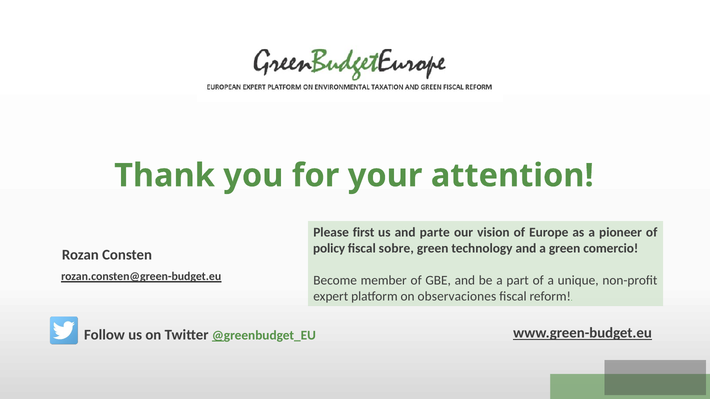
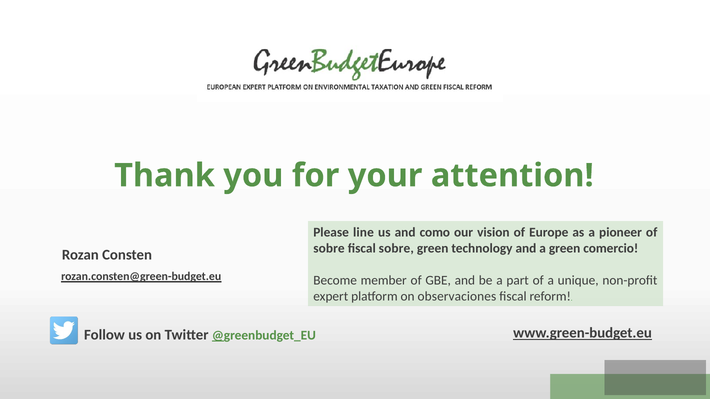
first: first -> line (363, 233)
parte: parte -> como (435, 233)
policy: policy -> sobre (329, 249)
